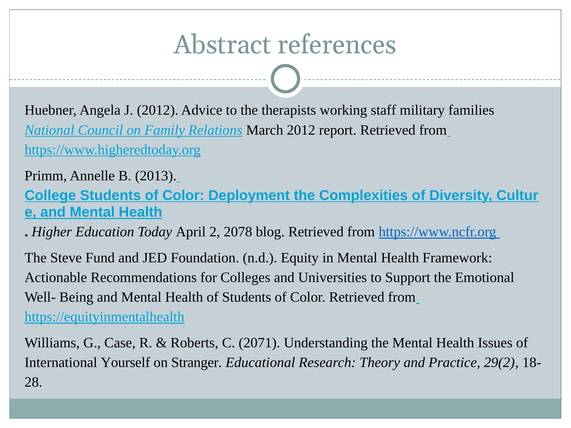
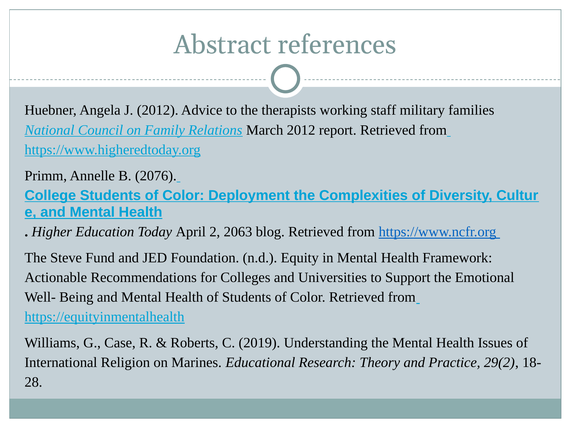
2013: 2013 -> 2076 (156, 176)
2078: 2078 -> 2063 (238, 232)
2071: 2071 -> 2019 (259, 343)
Yourself: Yourself -> Religion (125, 363)
Stranger: Stranger -> Marines (197, 363)
